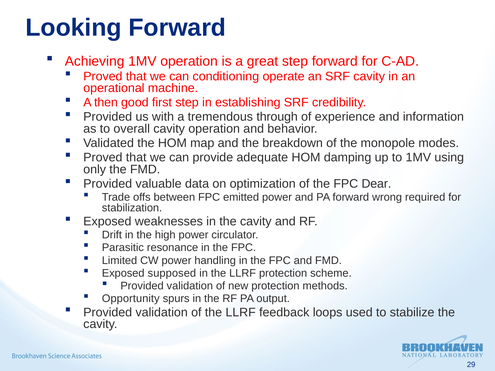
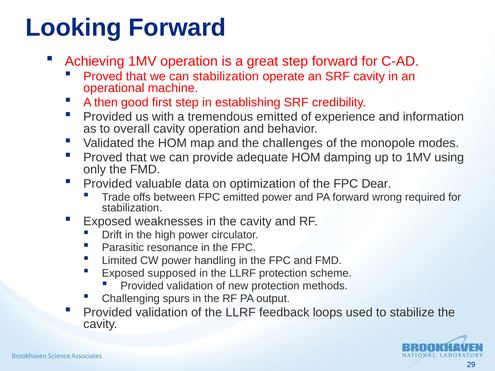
can conditioning: conditioning -> stabilization (226, 76)
tremendous through: through -> emitted (277, 117)
breakdown: breakdown -> challenges (293, 143)
Opportunity: Opportunity -> Challenging (131, 299)
